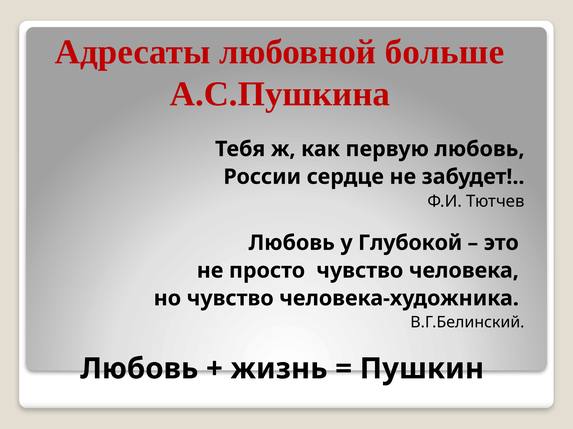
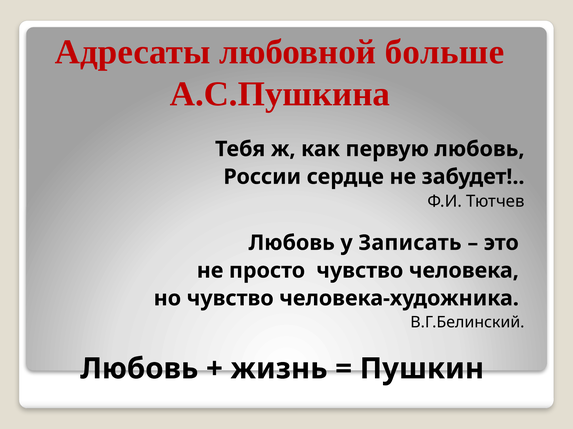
Глубокой: Глубокой -> Записать (410, 243)
